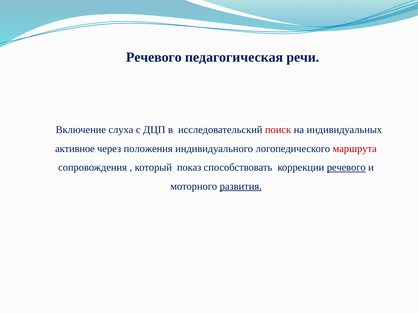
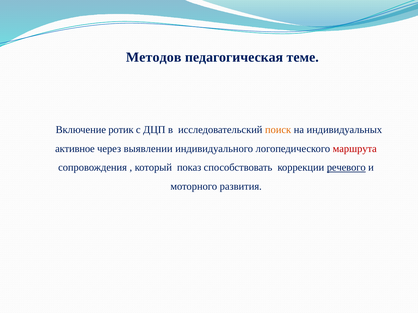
Речевого: Речевого -> Методов (154, 57)
речи: речи -> теме (303, 57)
слуха: слуха -> ротик (121, 130)
поиск colour: red -> orange (278, 130)
положения: положения -> выявлении (148, 149)
развития underline: present -> none (241, 187)
